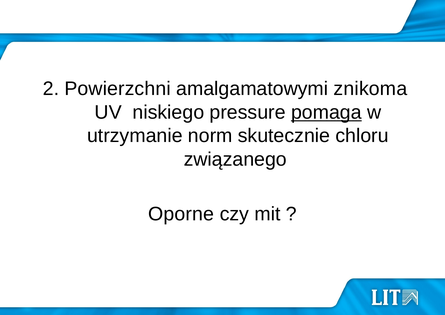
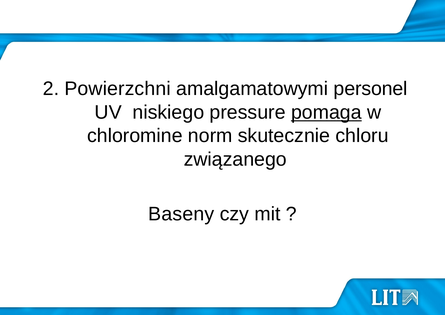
znikoma: znikoma -> personel (371, 89)
utrzymanie: utrzymanie -> chloromine (135, 136)
Oporne: Oporne -> Baseny (181, 214)
